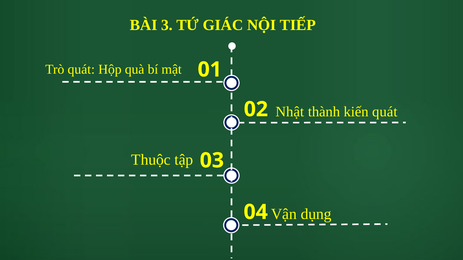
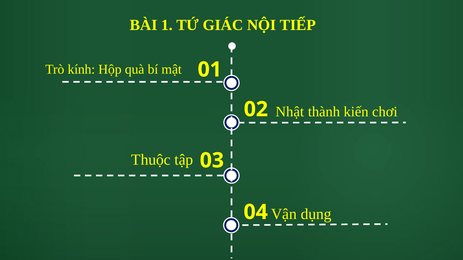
3: 3 -> 1 (167, 25)
Trò quát: quát -> kính (81, 70)
kiến quát: quát -> chơi (385, 112)
